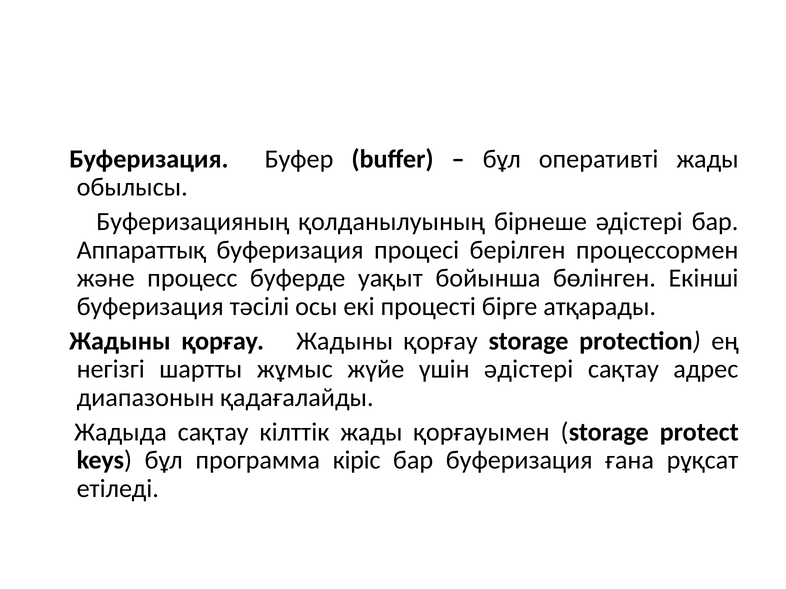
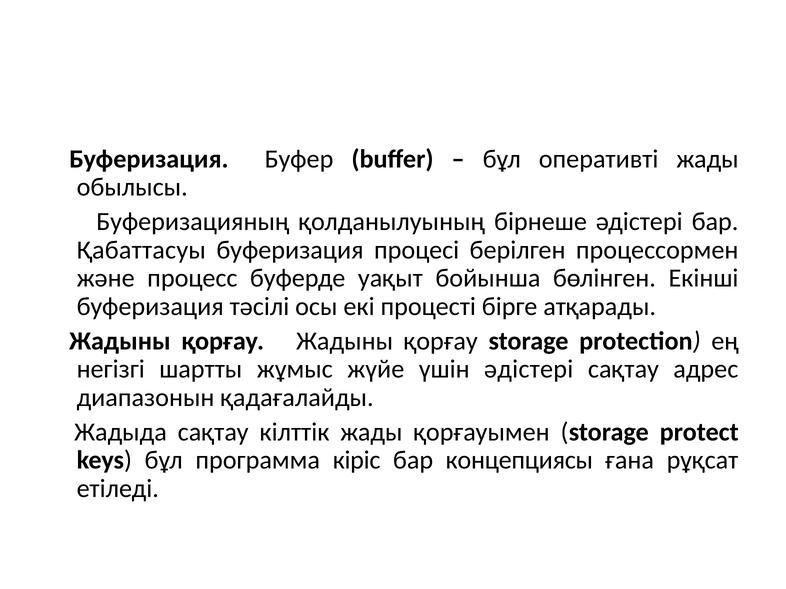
Аппараттық: Аппараттық -> Қабаттасуы (141, 250)
бар буферизация: буферизация -> концепциясы (519, 461)
